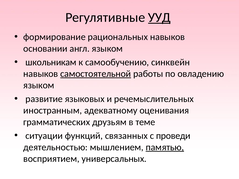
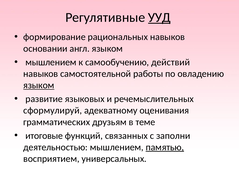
школьникам: школьникам -> мышлением (51, 62)
синквейн: синквейн -> действий (171, 62)
самостоятельной underline: present -> none (96, 74)
языком underline: none -> present (39, 85)
иностранным: иностранным -> сформулируй (53, 111)
ситуации: ситуации -> итоговые (44, 136)
проведи: проведи -> заполни (173, 136)
